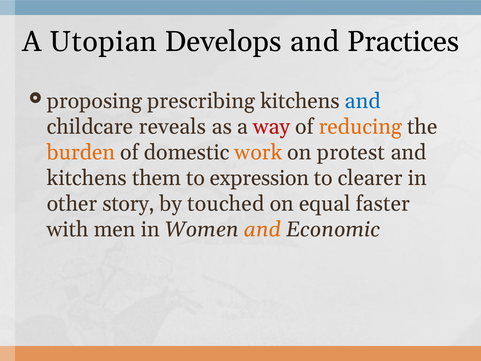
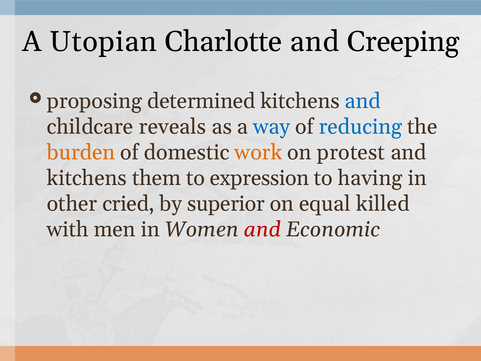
Develops: Develops -> Charlotte (223, 42)
Practices: Practices -> Creeping (403, 42)
prescribing: prescribing -> determined (201, 101)
way colour: red -> blue (272, 127)
reducing colour: orange -> blue (360, 127)
clearer: clearer -> having (370, 178)
story: story -> cried (129, 204)
touched: touched -> superior (226, 204)
faster: faster -> killed (383, 204)
and colour: orange -> red (262, 229)
